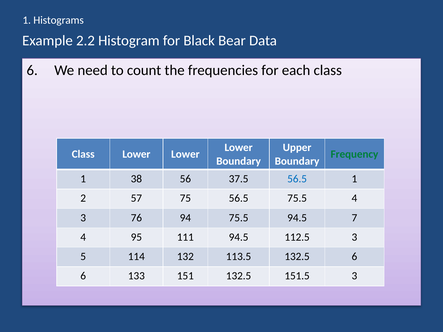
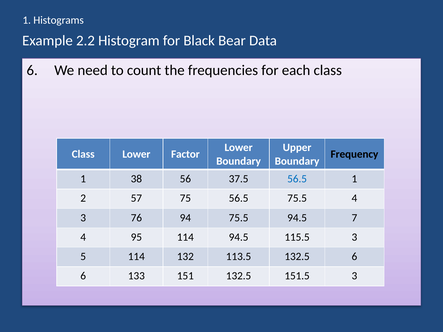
Class Lower Lower: Lower -> Factor (185, 154)
Frequency colour: green -> black (354, 154)
95 111: 111 -> 114 (185, 237)
112.5: 112.5 -> 115.5 (297, 237)
